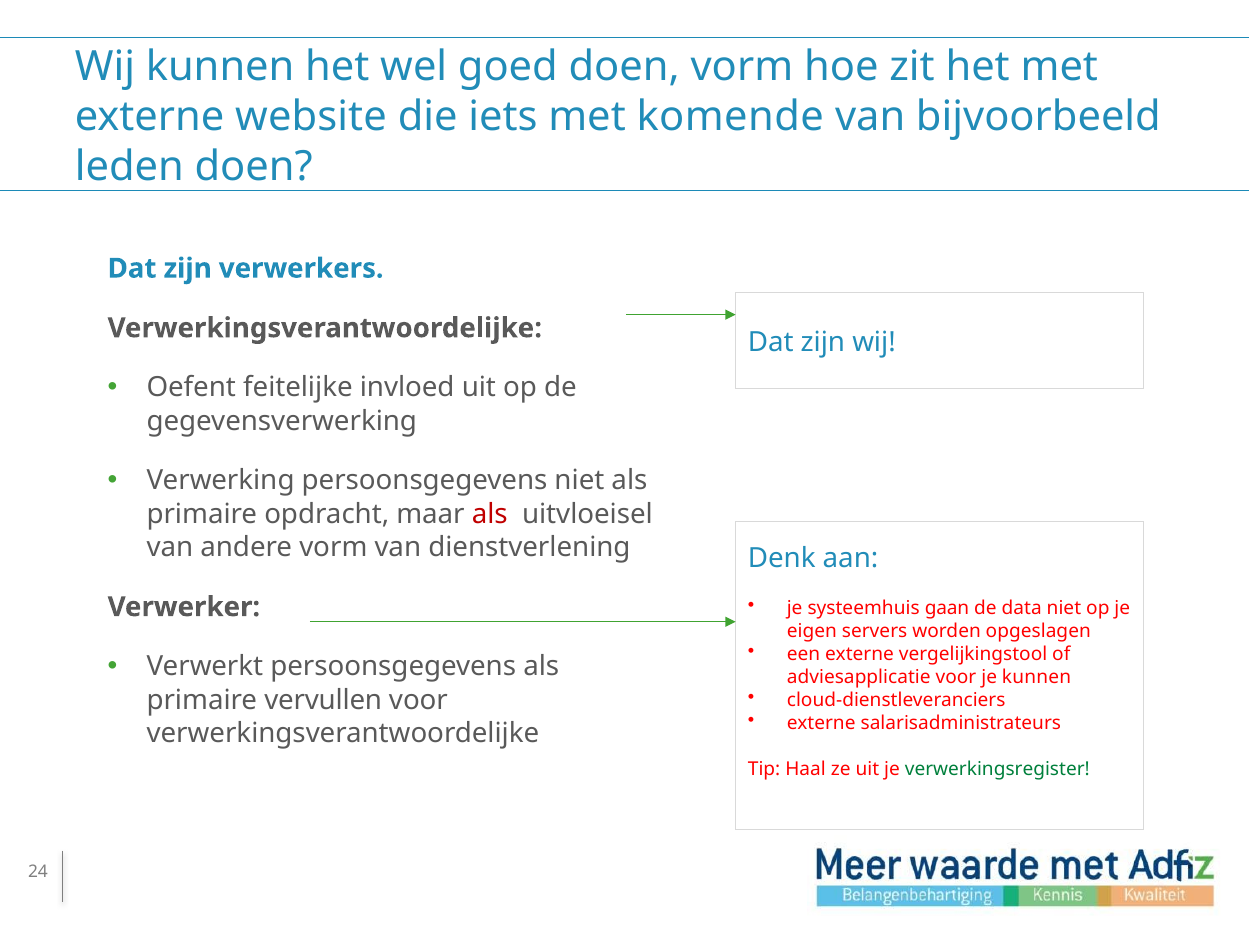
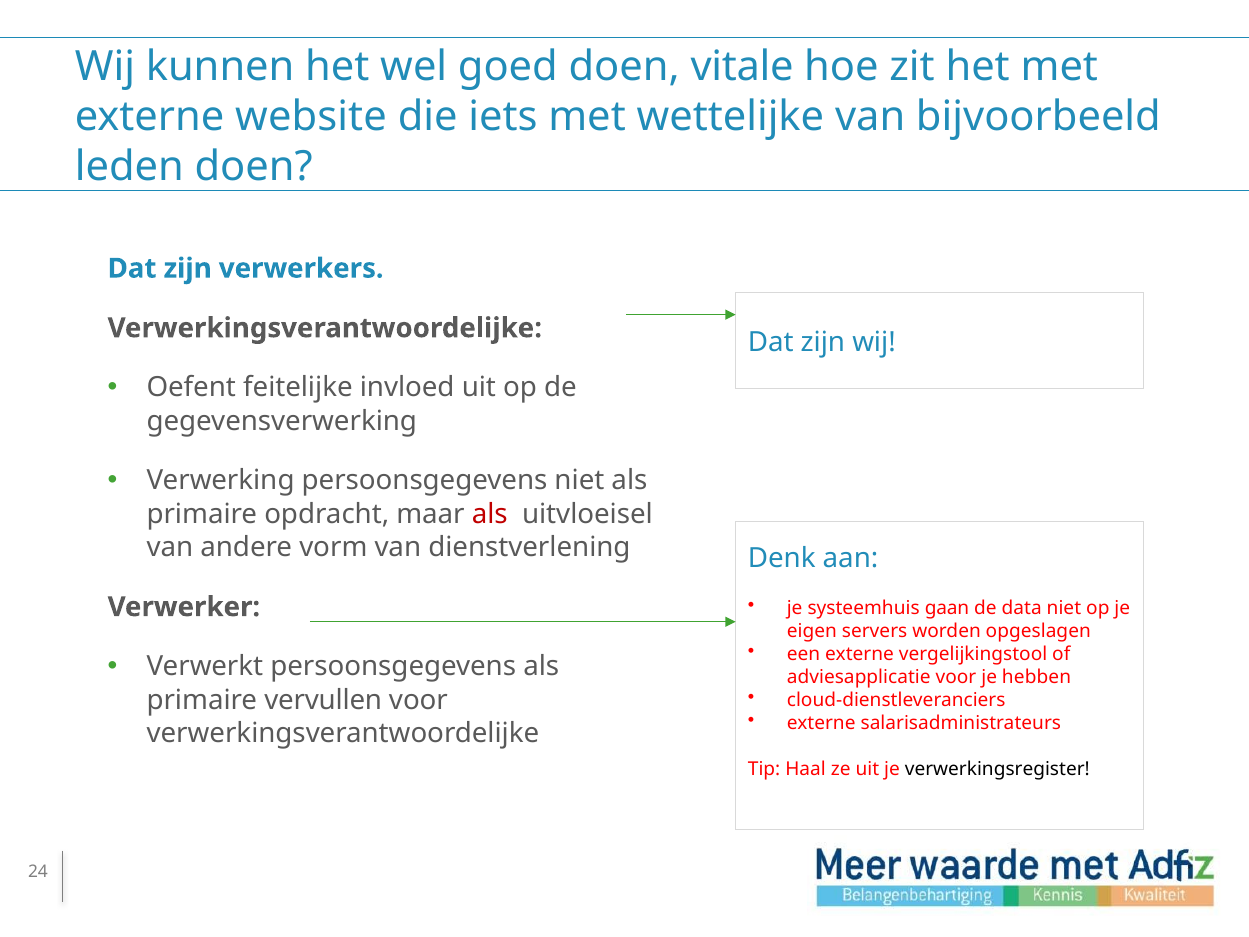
doen vorm: vorm -> vitale (742, 67)
komende: komende -> wettelijke (730, 117)
je kunnen: kunnen -> hebben (1037, 677)
verwerkingsregister colour: green -> black (997, 769)
